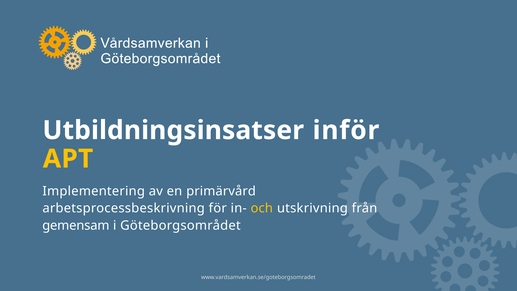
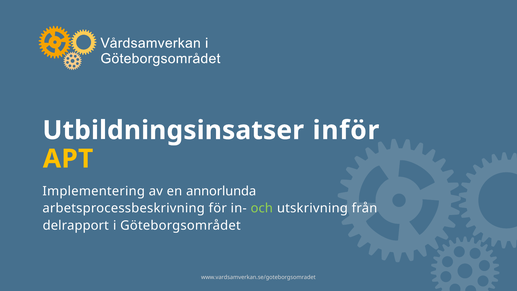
primärvård: primärvård -> annorlunda (221, 191)
och colour: yellow -> light green (262, 208)
gemensam: gemensam -> delrapport (76, 225)
